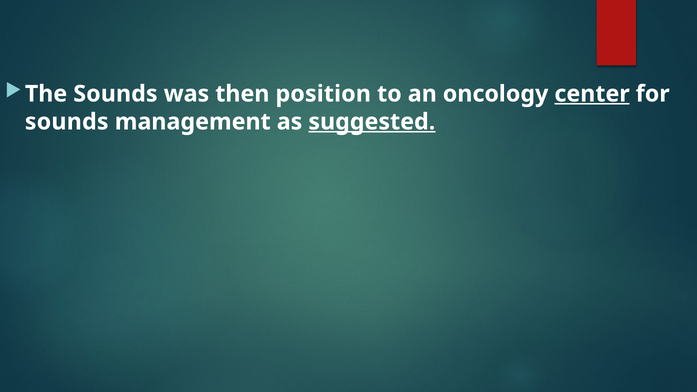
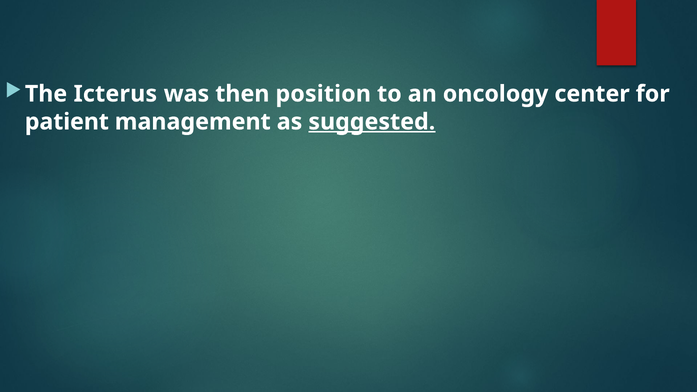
The Sounds: Sounds -> Icterus (115, 94)
center underline: present -> none (592, 94)
sounds: sounds -> patient (67, 122)
